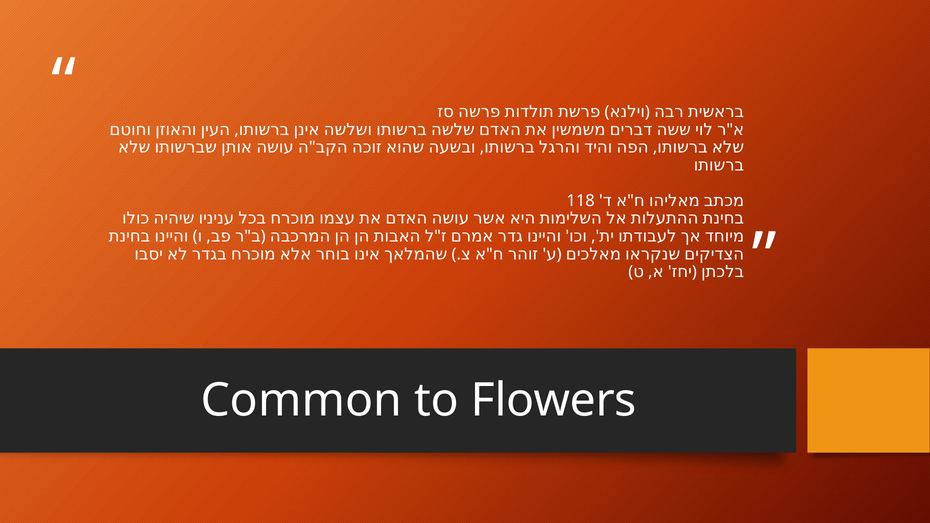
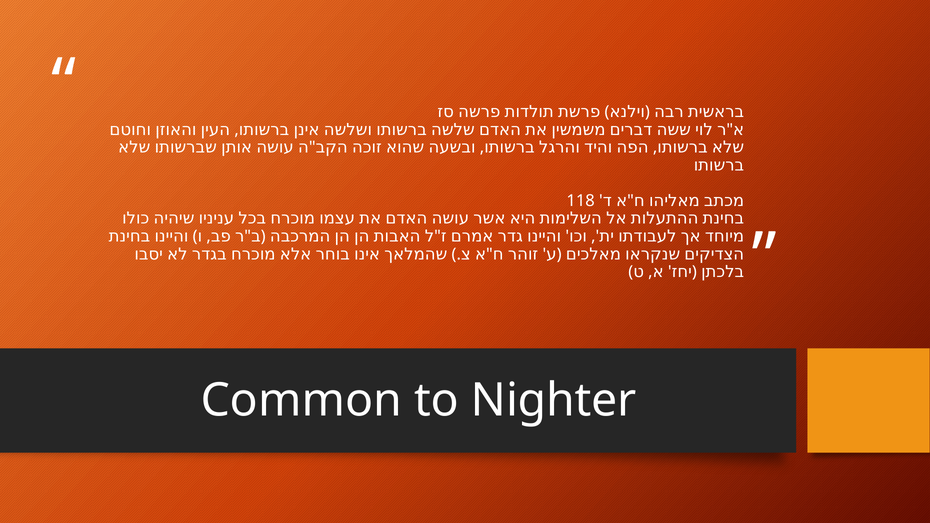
Flowers: Flowers -> Nighter (554, 401)
